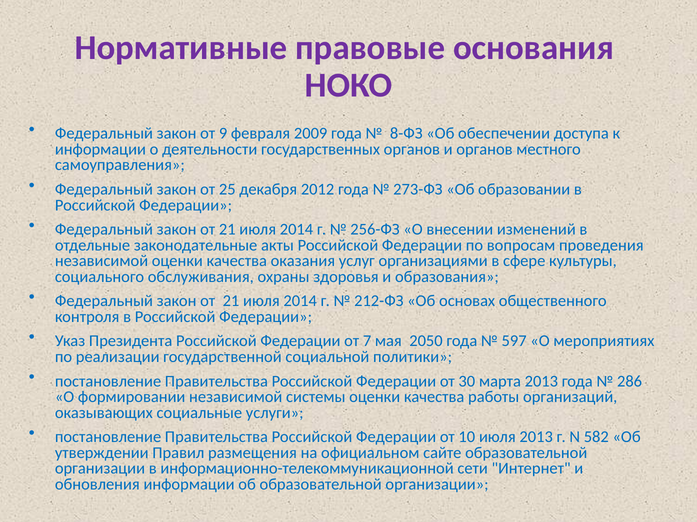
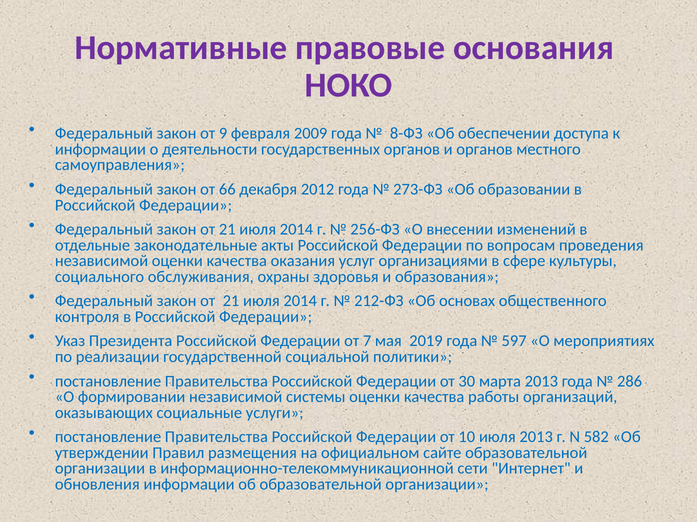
25: 25 -> 66 (227, 190)
2050: 2050 -> 2019 (426, 342)
